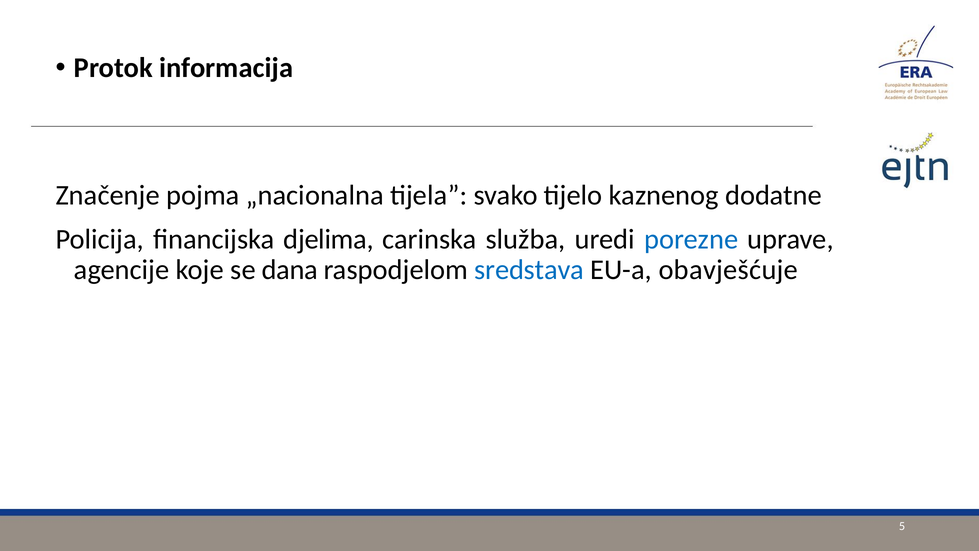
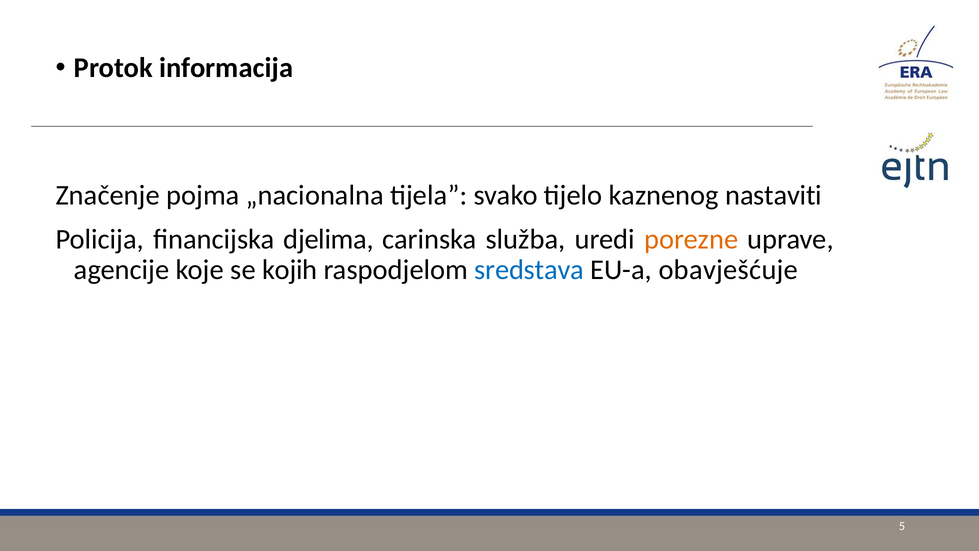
dodatne: dodatne -> nastaviti (774, 195)
porezne colour: blue -> orange (691, 239)
dana: dana -> kojih (290, 270)
